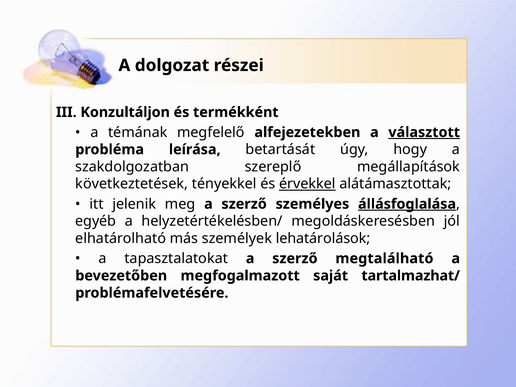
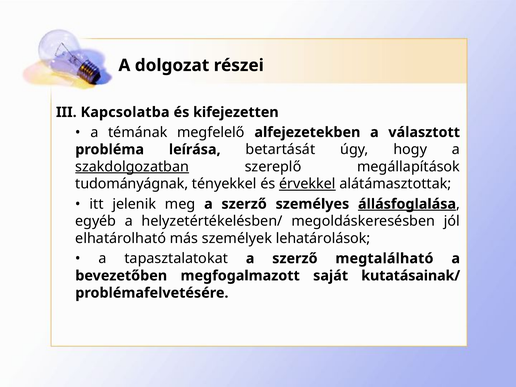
Konzultáljon: Konzultáljon -> Kapcsolatba (125, 112)
termékként: termékként -> kifejezetten (236, 112)
választott underline: present -> none (424, 132)
szakdolgozatban underline: none -> present (132, 167)
következtetések: következtetések -> tudományágnak (132, 184)
tartalmazhat/: tartalmazhat/ -> kutatásainak/ (411, 276)
